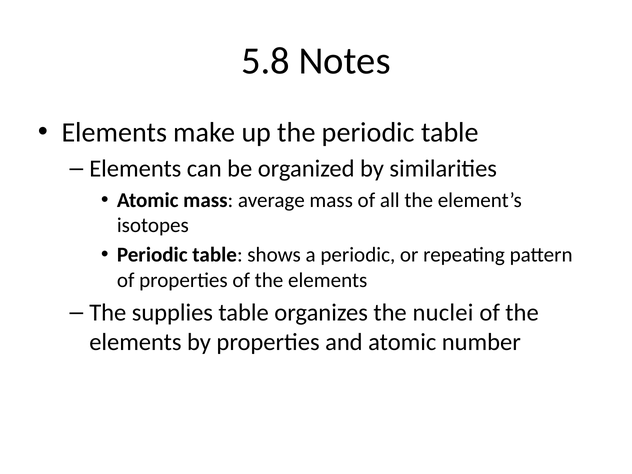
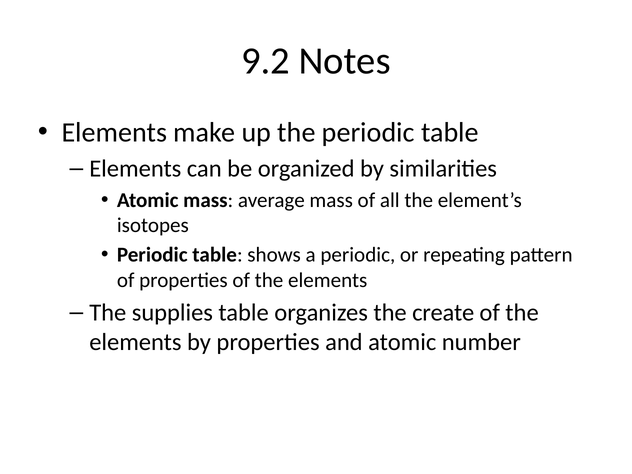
5.8: 5.8 -> 9.2 (265, 61)
nuclei: nuclei -> create (443, 313)
